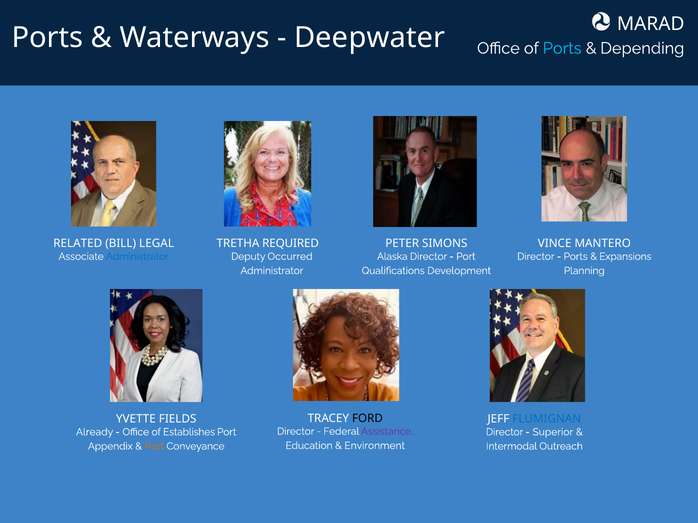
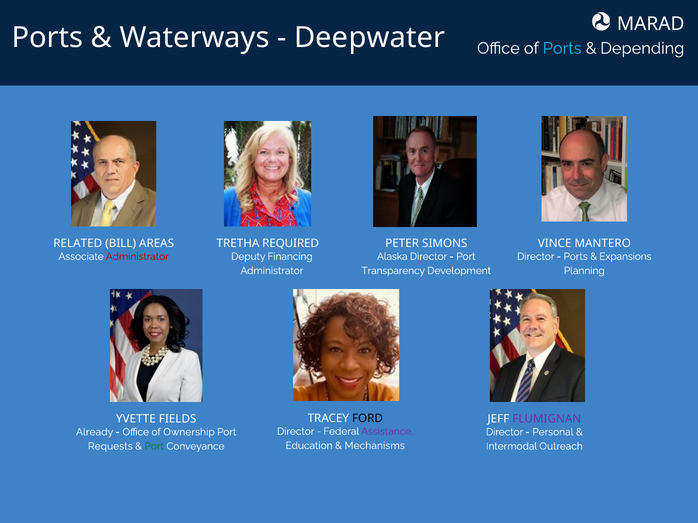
LEGAL: LEGAL -> AREAS (157, 244)
Occurred: Occurred -> Financing (290, 257)
Administrator colour: blue -> red (137, 257)
Qualifications: Qualifications -> Transparency (393, 271)
FLUMIGNAN colour: blue -> purple (547, 419)
Establishes: Establishes -> Ownership (189, 432)
Superior: Superior -> Personal (553, 432)
Environment: Environment -> Mechanisms (375, 446)
Appendix: Appendix -> Requests (110, 447)
Port colour: orange -> green (154, 447)
